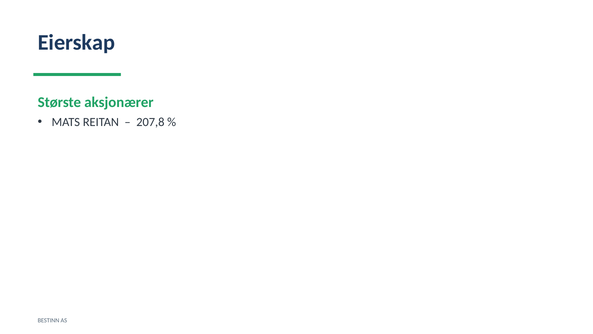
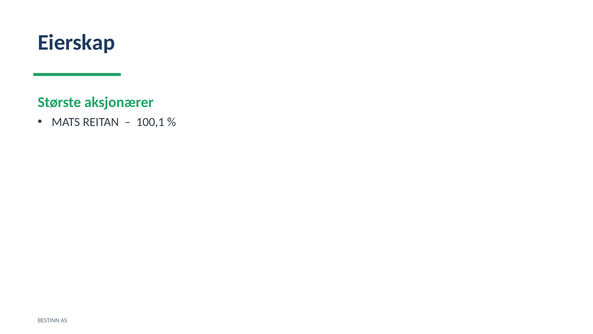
207,8: 207,8 -> 100,1 (150, 122)
